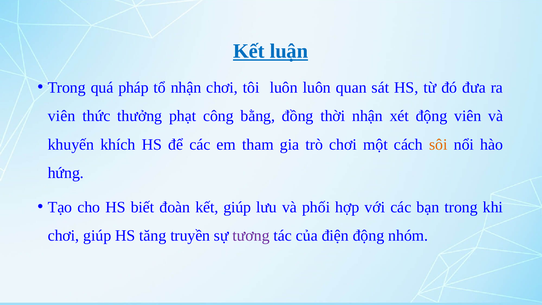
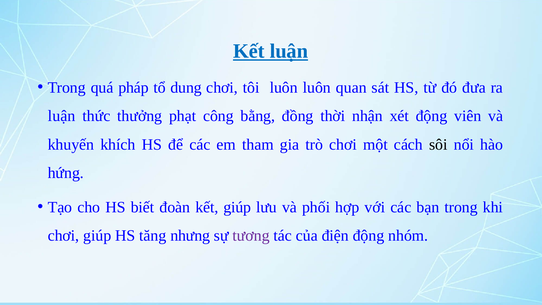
tổ nhận: nhận -> dung (186, 88)
viên: viên -> luận (62, 116)
sôi colour: orange -> black (438, 144)
truyền: truyền -> nhưng (190, 236)
